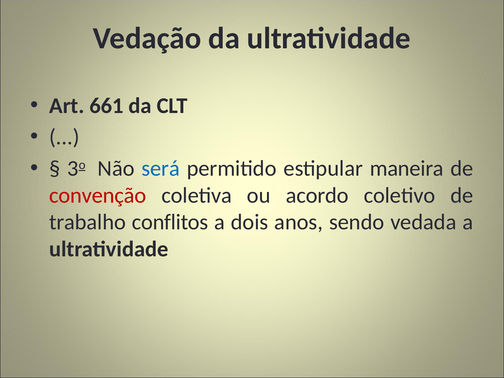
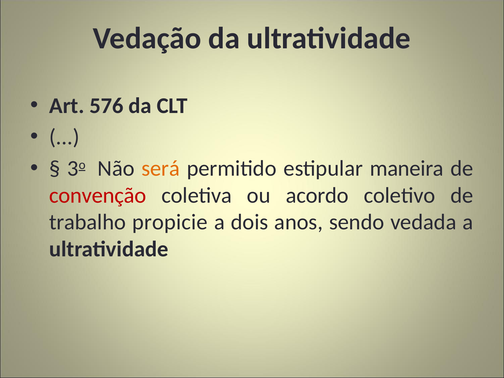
661: 661 -> 576 (106, 106)
será colour: blue -> orange (161, 168)
conflitos: conflitos -> propicie (170, 222)
